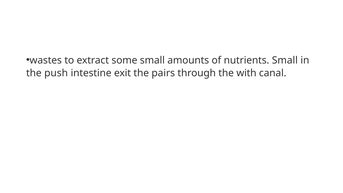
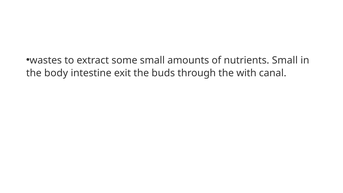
push: push -> body (56, 73)
pairs: pairs -> buds (163, 73)
